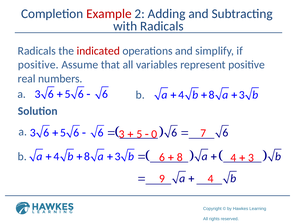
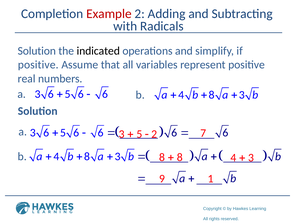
Radicals: Radicals -> Solution (37, 51)
indicated colour: red -> black (98, 51)
0: 0 -> 2 (154, 134)
6: 6 -> 8 (162, 157)
9 4: 4 -> 1 (211, 179)
